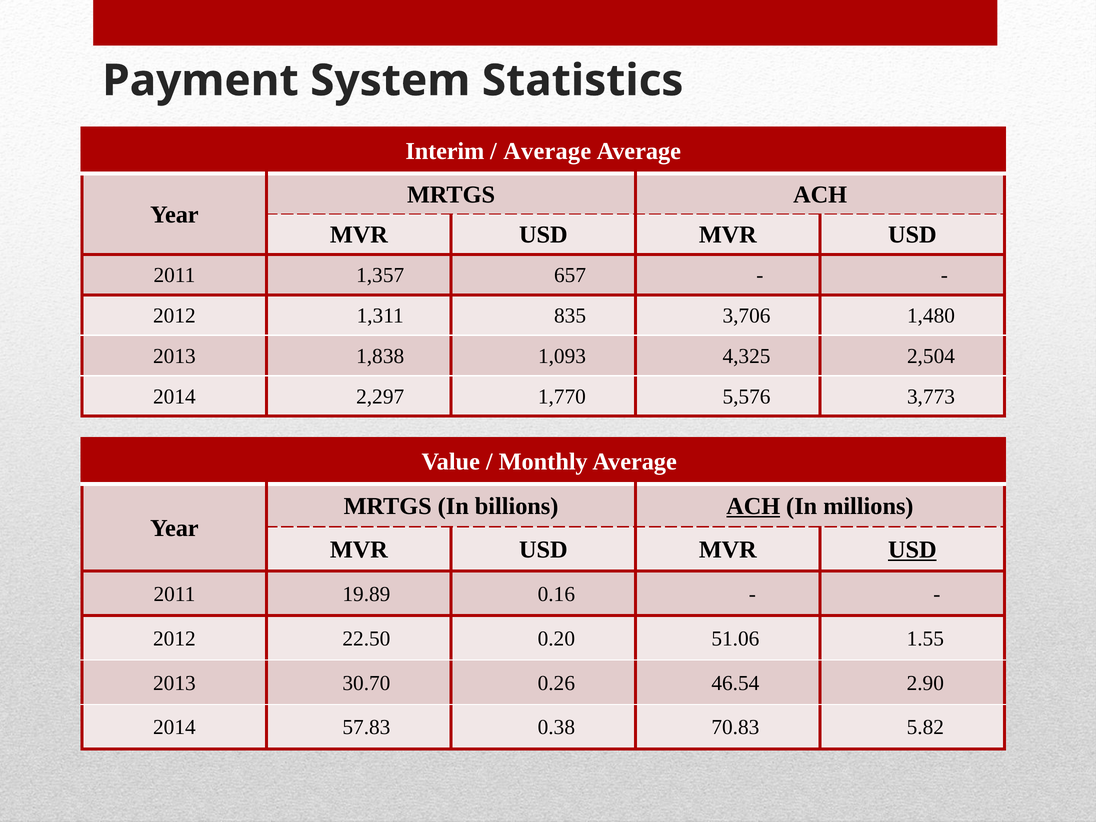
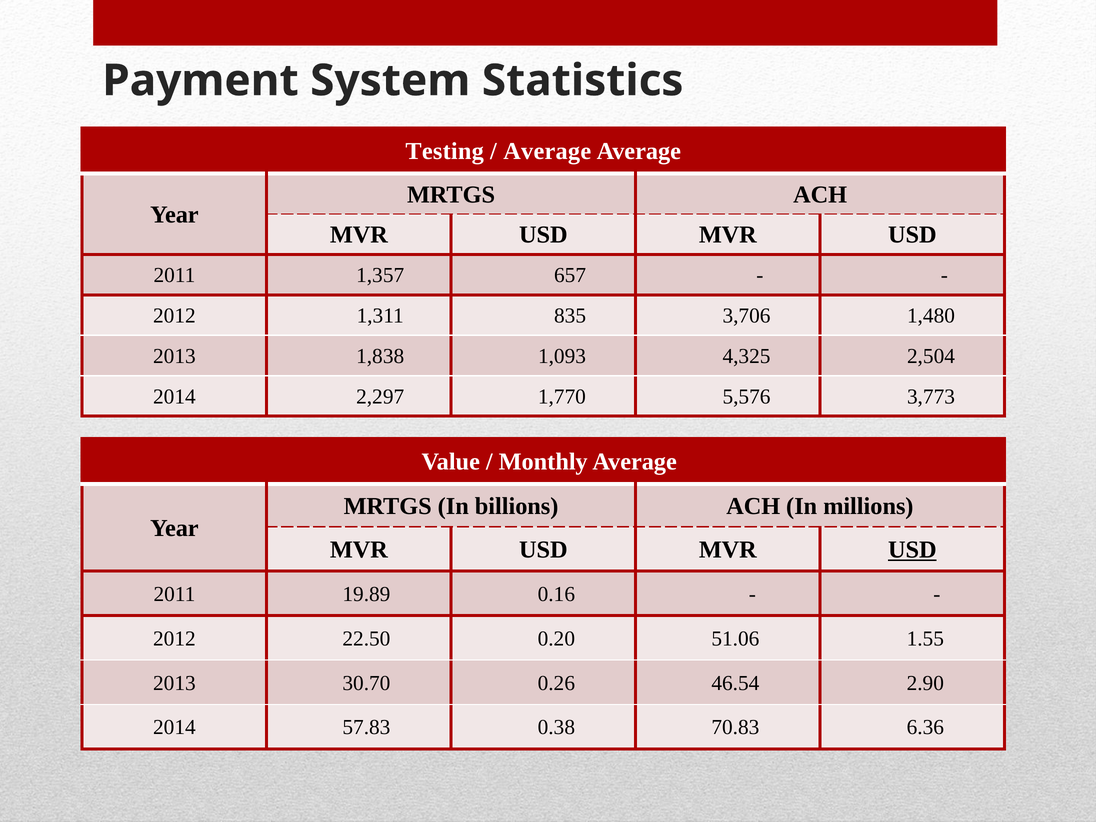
Interim: Interim -> Testing (445, 151)
ACH underline: present -> none (753, 506)
5.82: 5.82 -> 6.36 (925, 727)
